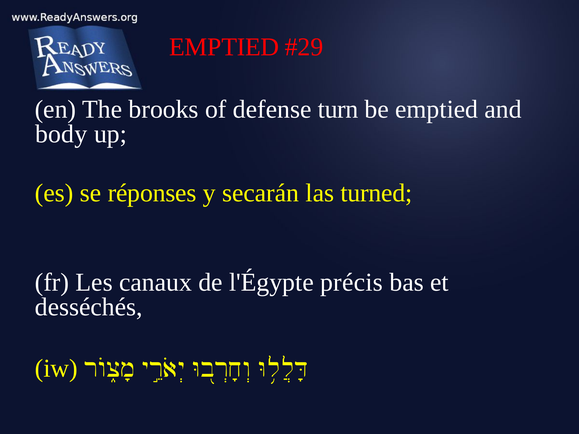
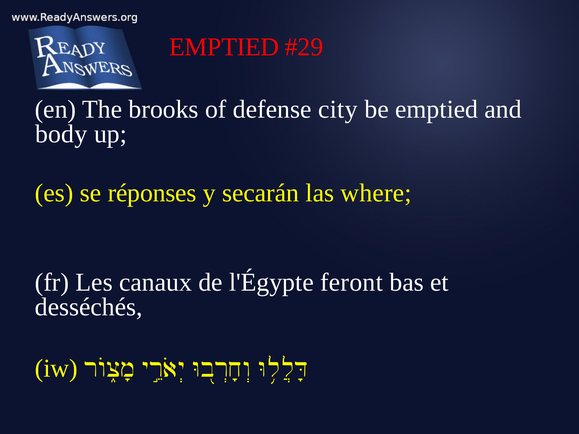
turn: turn -> city (338, 109)
turned: turned -> where (376, 193)
précis: précis -> feront (351, 282)
